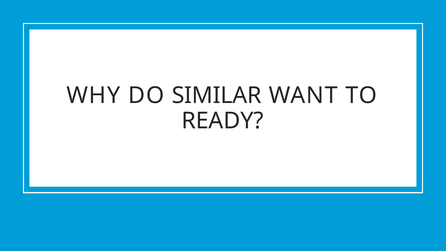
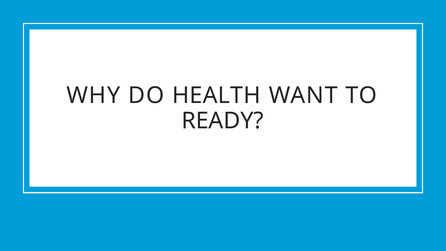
SIMILAR: SIMILAR -> HEALTH (216, 96)
